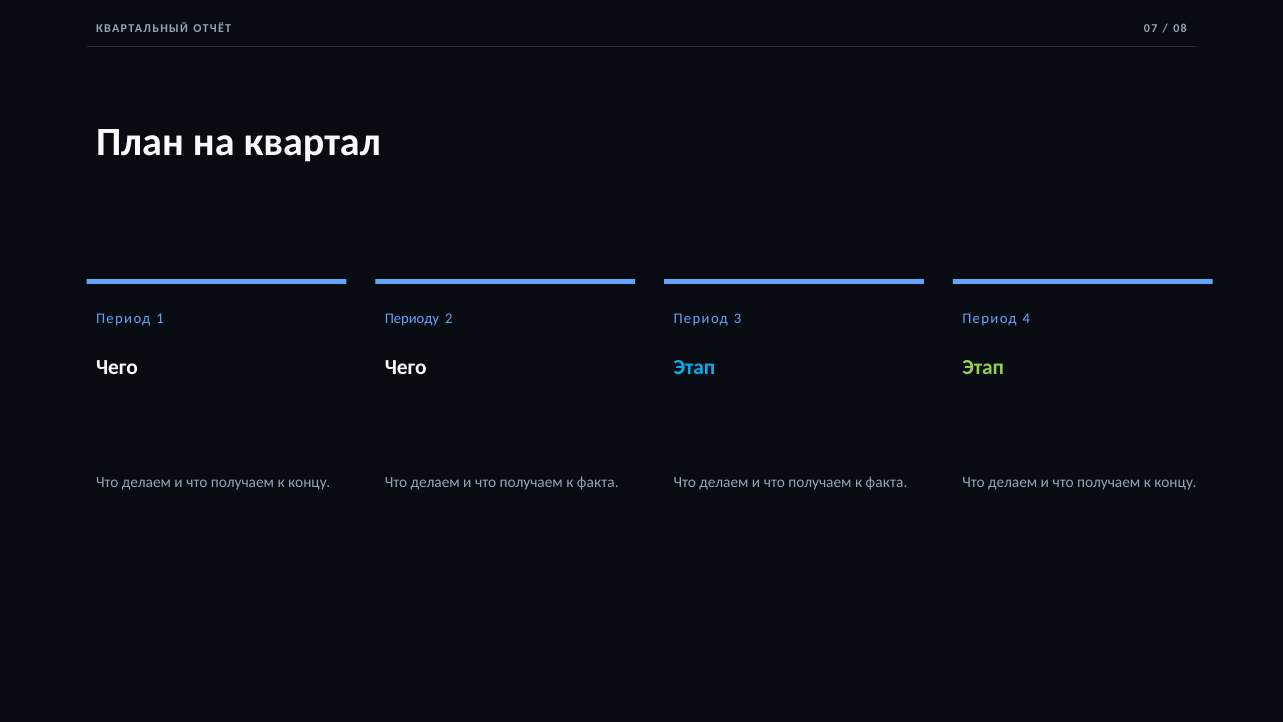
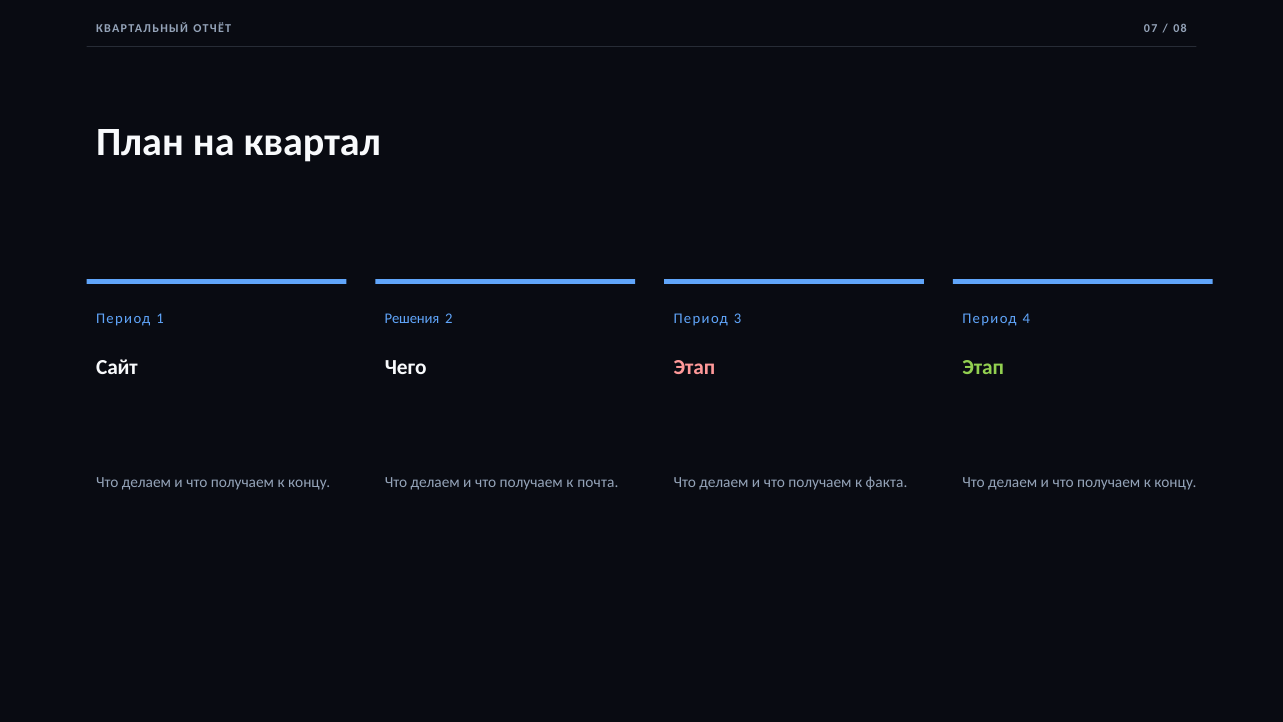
Периоду: Периоду -> Решения (412, 319)
Чего: Чего -> Сайт (117, 367)
Этап colour: light blue -> pink (694, 367)
факта: факта -> почта (598, 482)
